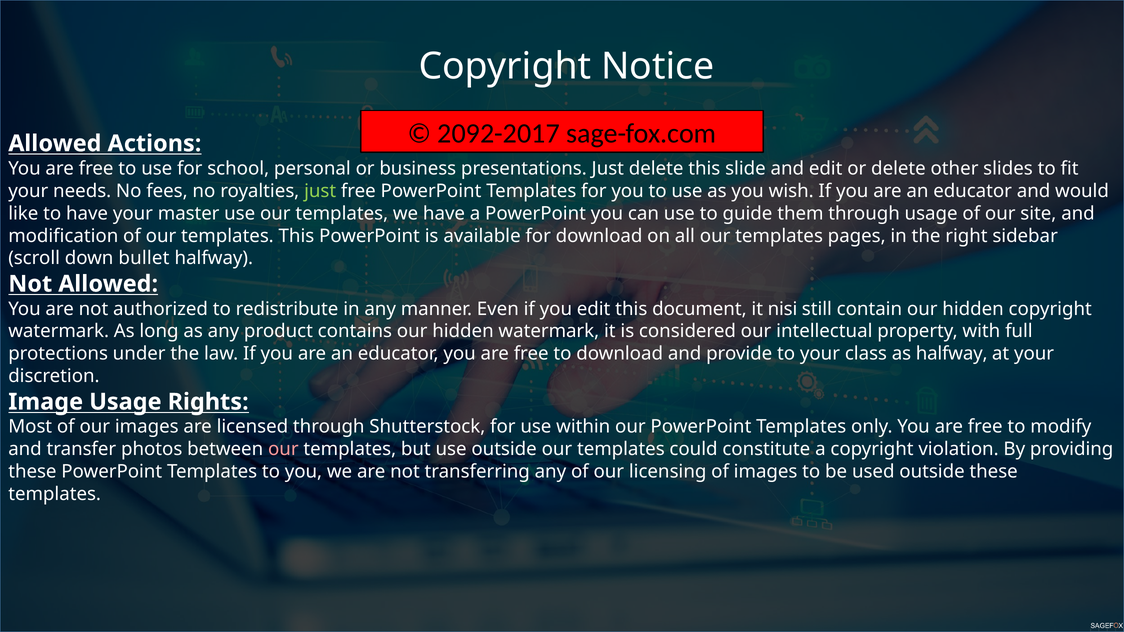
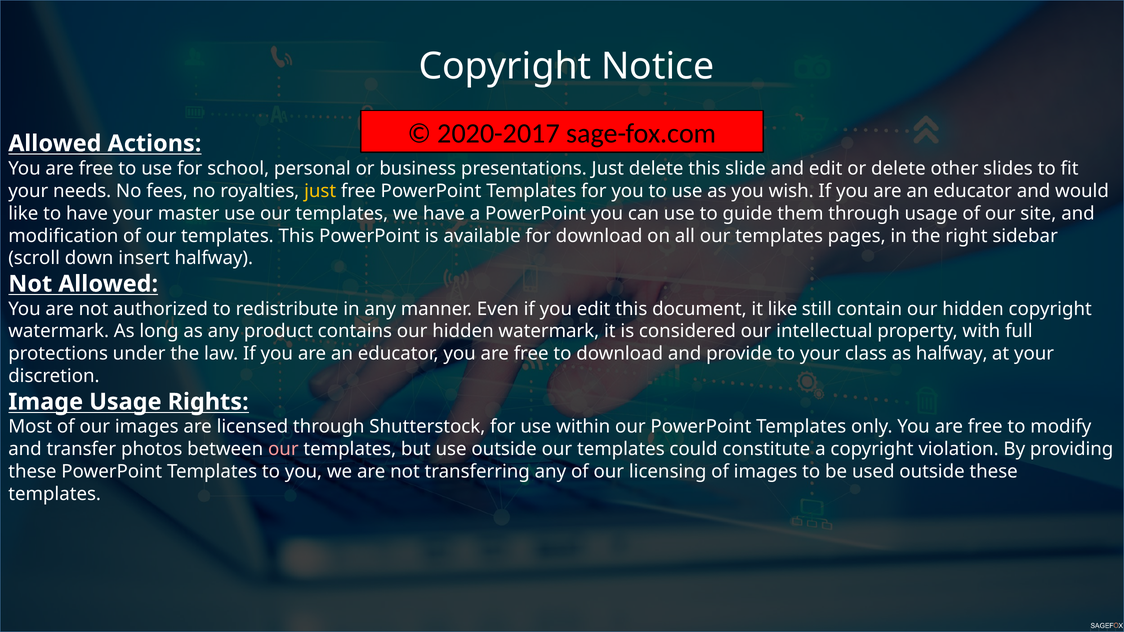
2092-2017: 2092-2017 -> 2020-2017 (499, 133)
just colour: light green -> yellow (320, 191)
bullet: bullet -> insert (144, 258)
it nisi: nisi -> like (783, 309)
